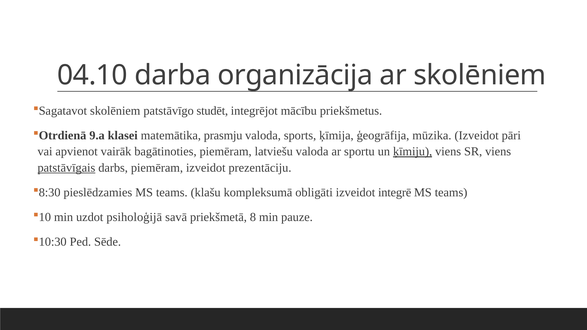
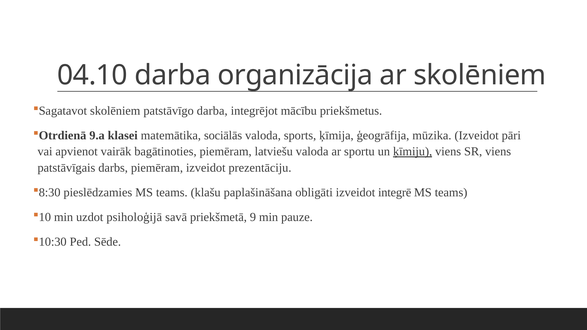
patstāvīgo studēt: studēt -> darba (212, 111)
prasmju: prasmju -> sociālās (223, 136)
patstāvīgais underline: present -> none (66, 168)
kompleksumā: kompleksumā -> paplašināšana (258, 192)
8: 8 -> 9 (253, 217)
